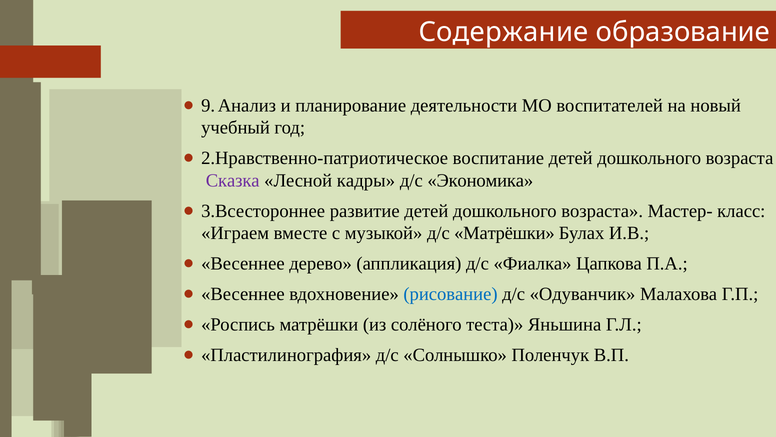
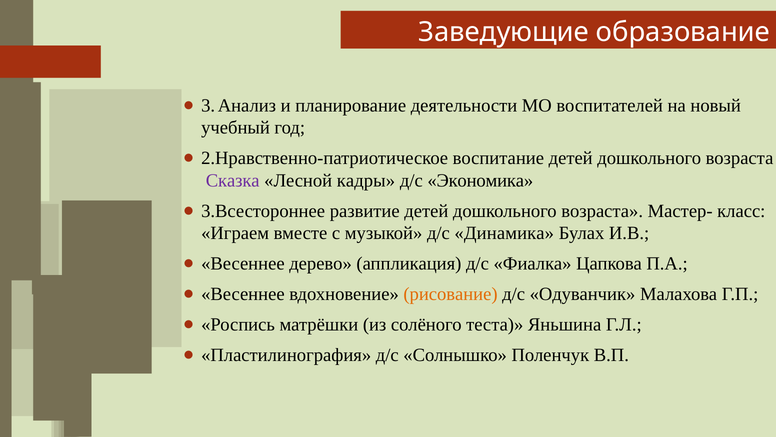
Содержание: Содержание -> Заведующие (504, 32)
9: 9 -> 3 (208, 105)
д/с Матрёшки: Матрёшки -> Динамика (504, 233)
рисование colour: blue -> orange (451, 294)
